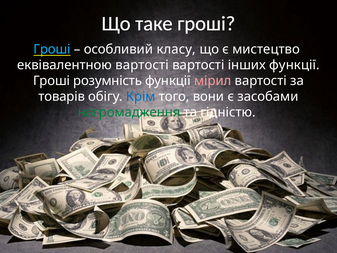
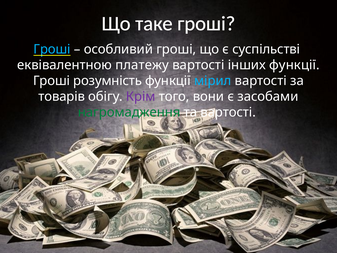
особливий класу: класу -> гроші (176, 49)
мистецтво: мистецтво -> суспільстві (266, 49)
еквівалентною вартості: вартості -> платежу (142, 65)
мірил colour: pink -> light blue (213, 81)
Крім colour: blue -> purple (141, 96)
та гідністю: гідністю -> вартості (228, 112)
